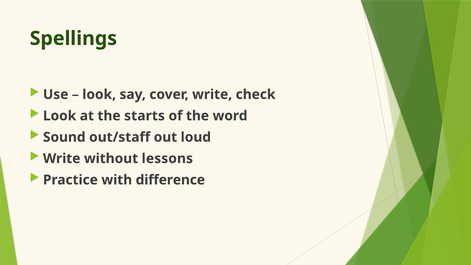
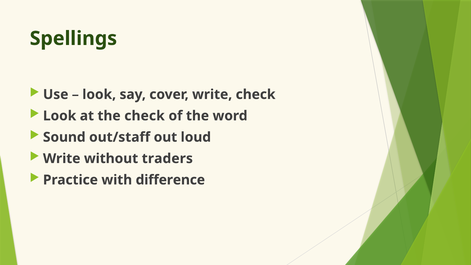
the starts: starts -> check (145, 116)
lessons: lessons -> traders (167, 159)
